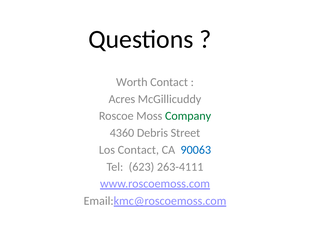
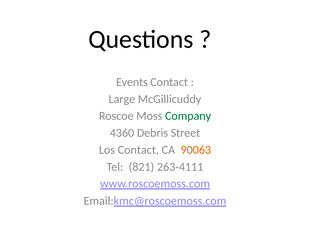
Worth: Worth -> Events (132, 82)
Acres: Acres -> Large (122, 99)
90063 colour: blue -> orange (196, 150)
623: 623 -> 821 (141, 166)
